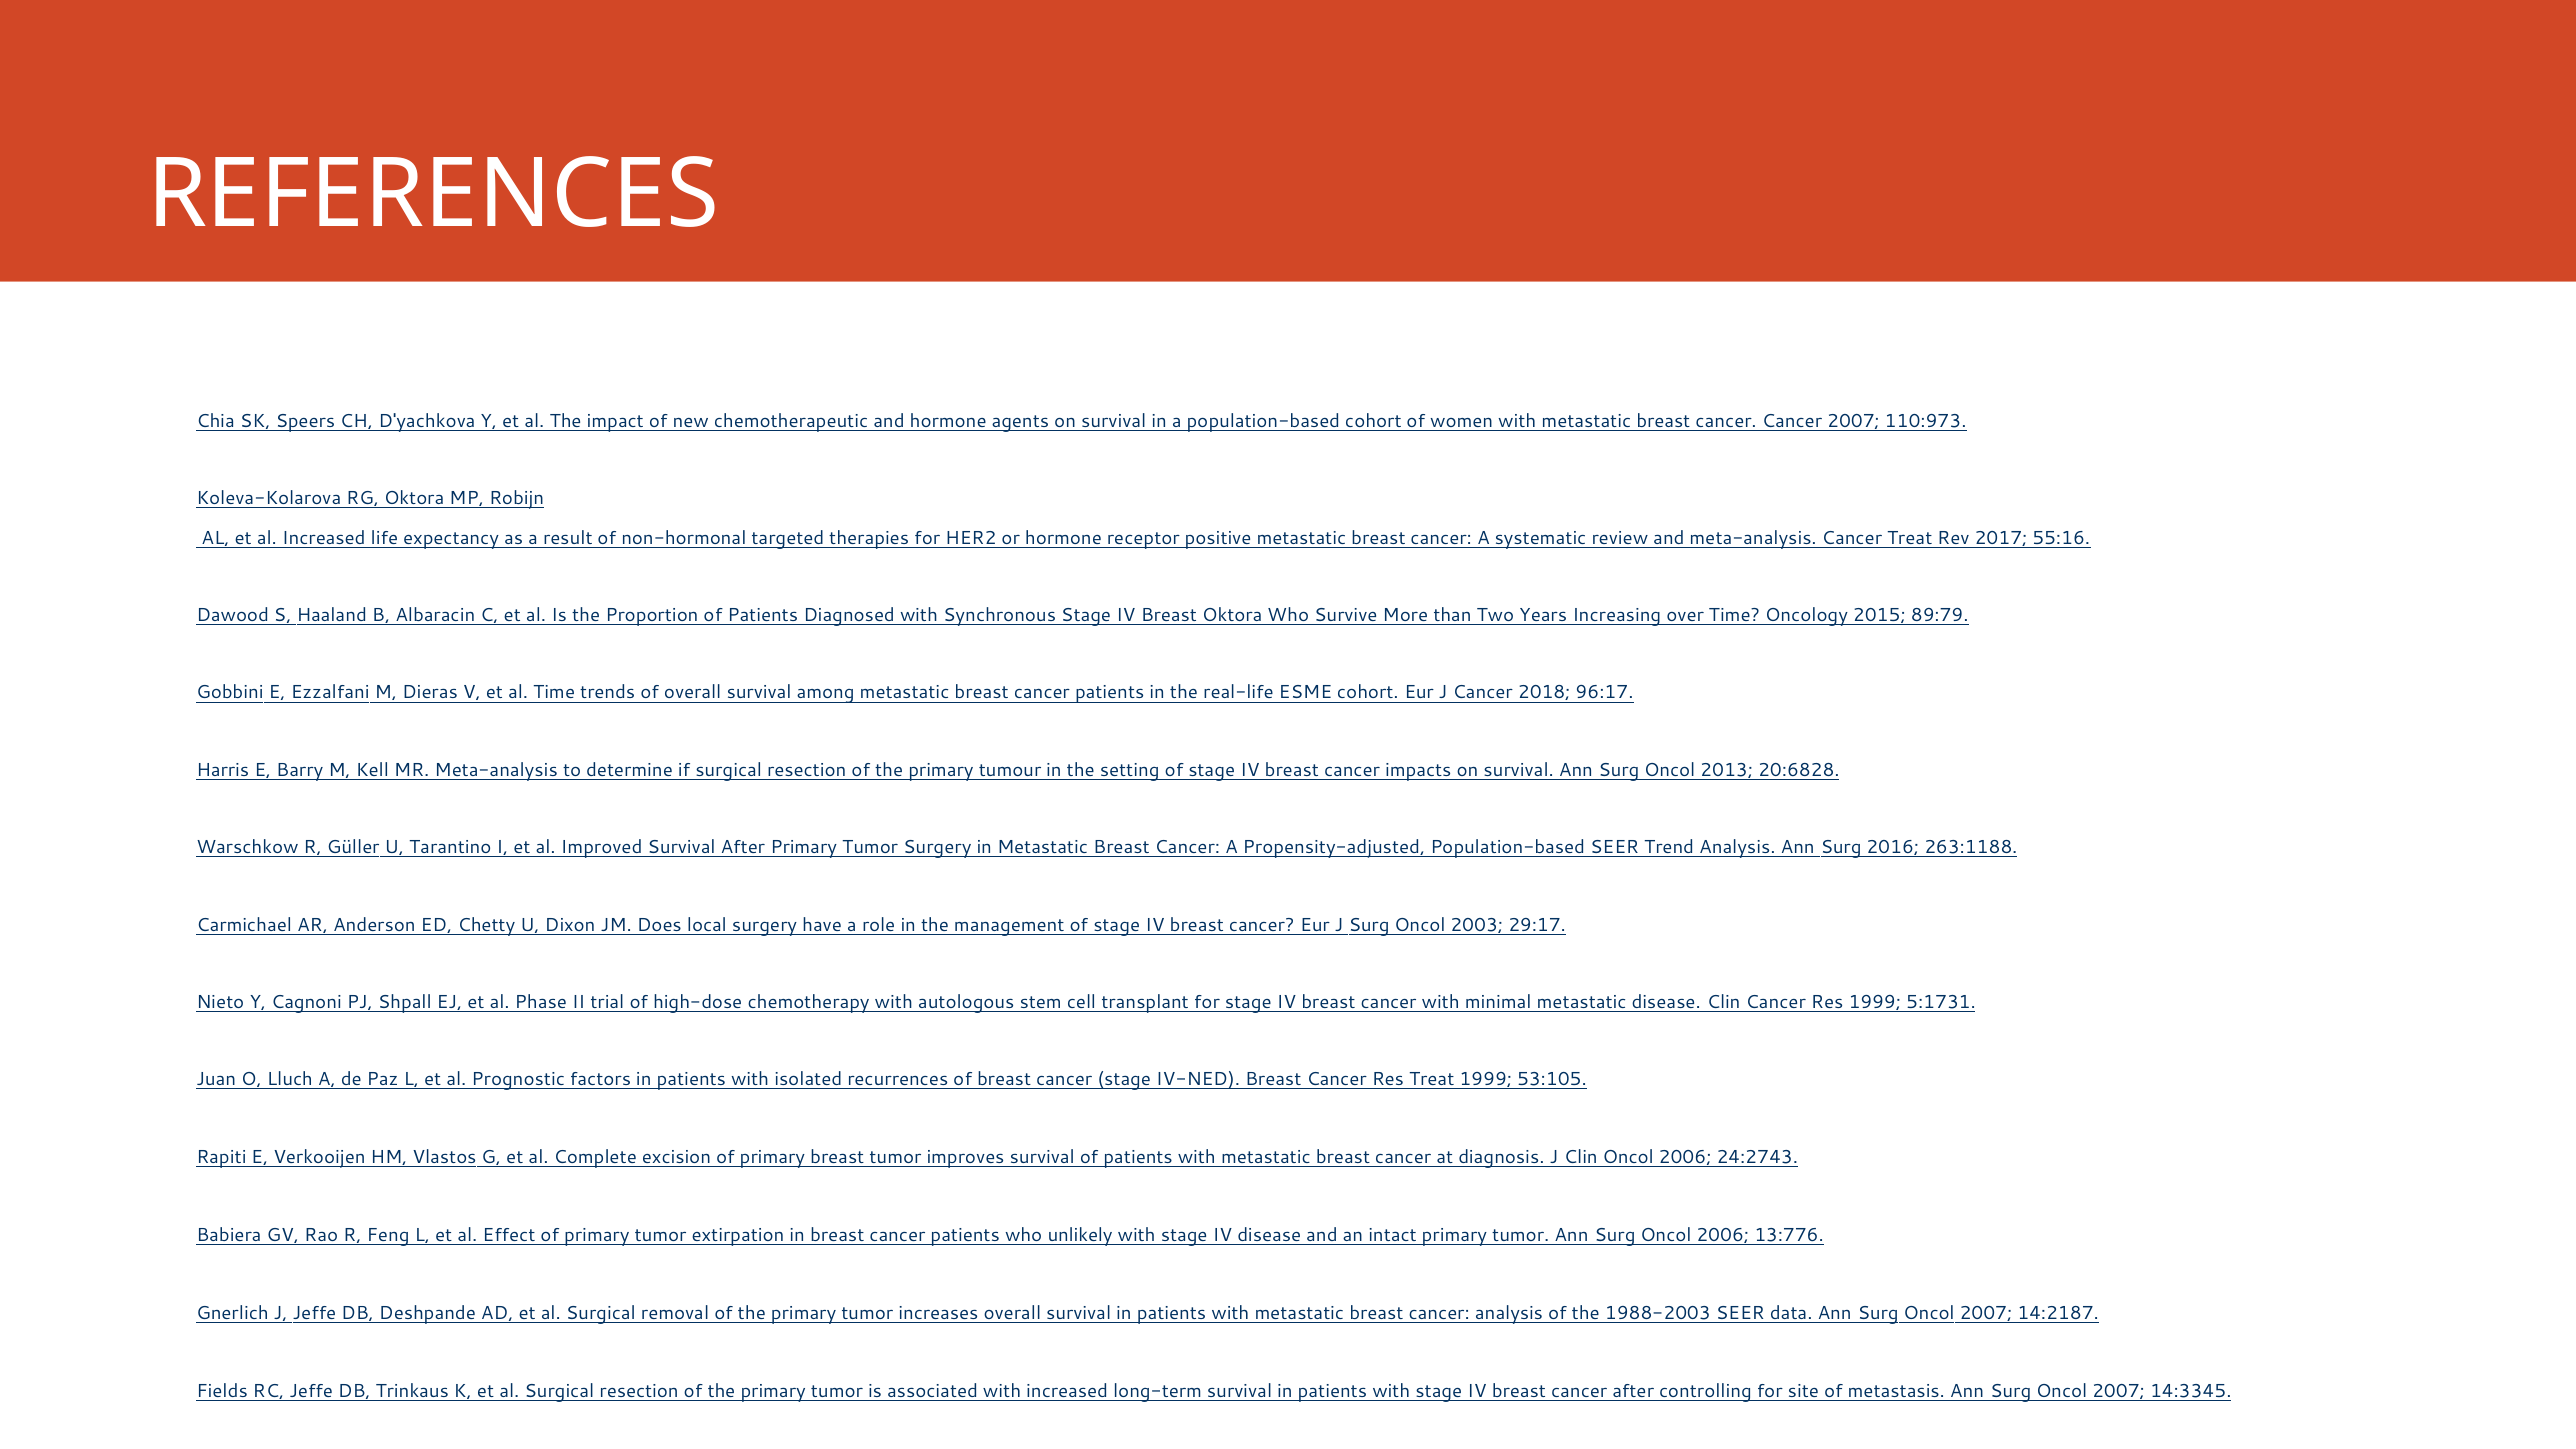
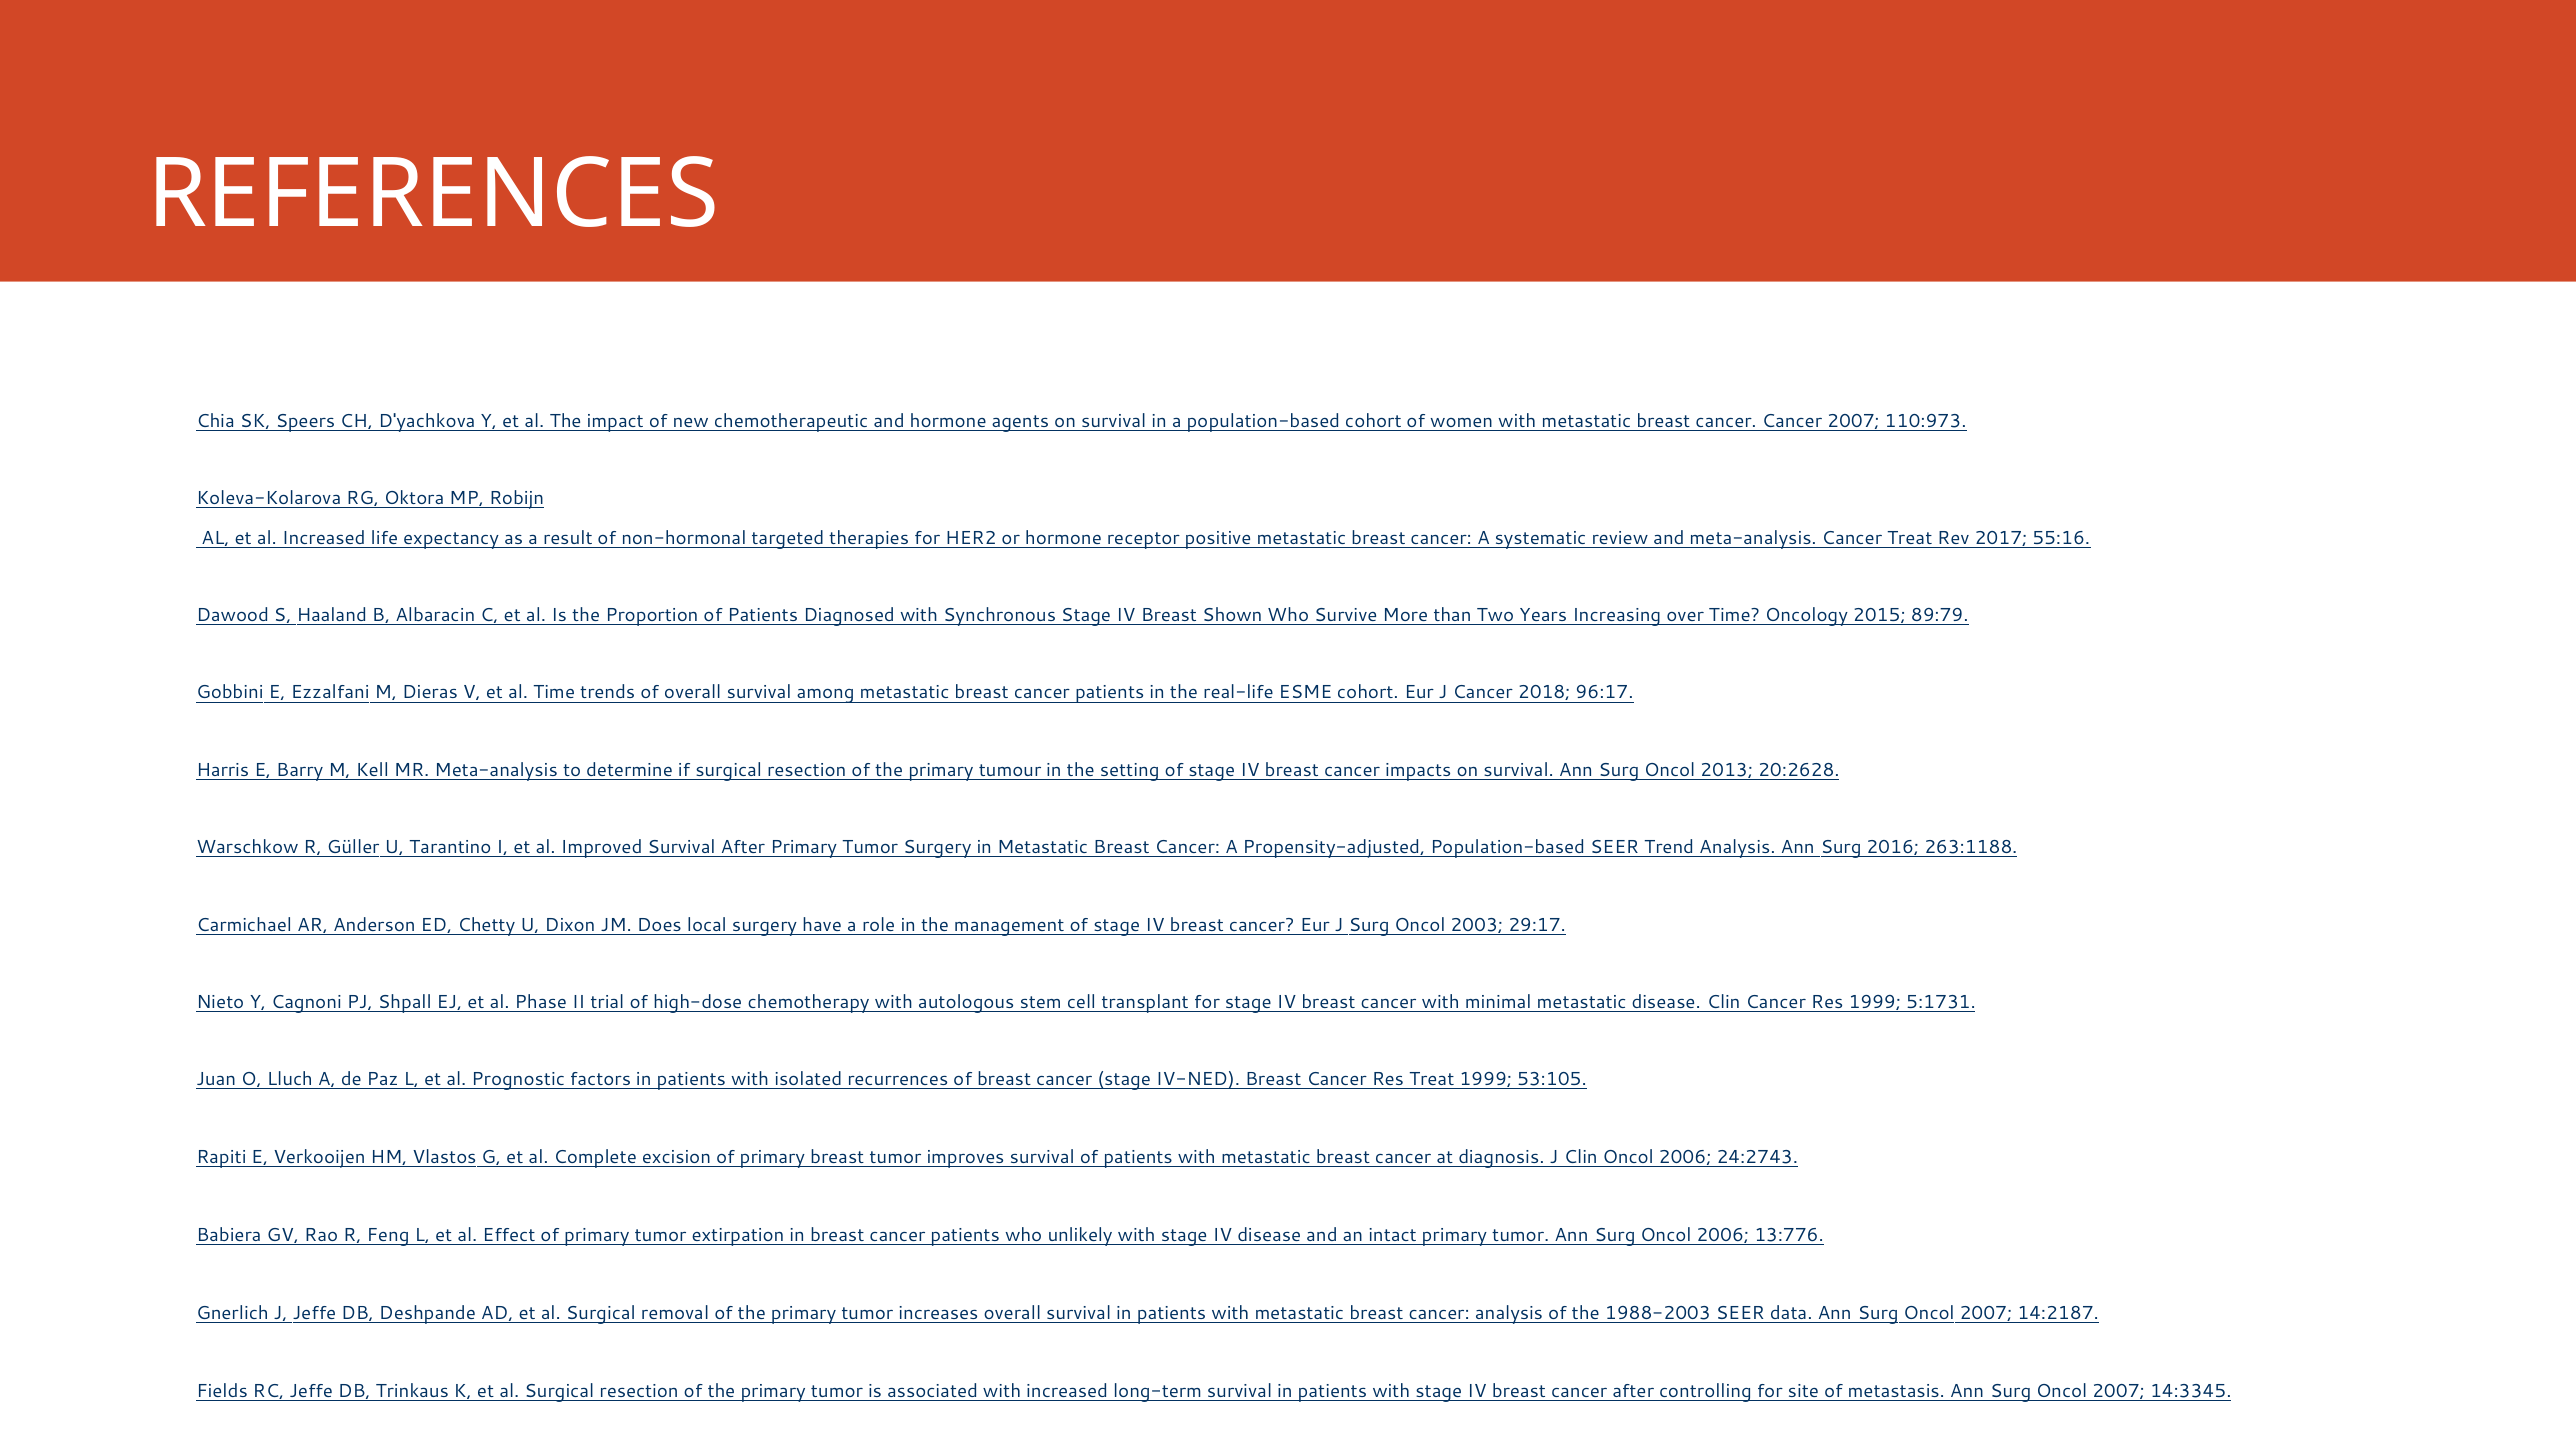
Breast Oktora: Oktora -> Shown (1232, 615)
20:6828: 20:6828 -> 20:2628 (1799, 770)
